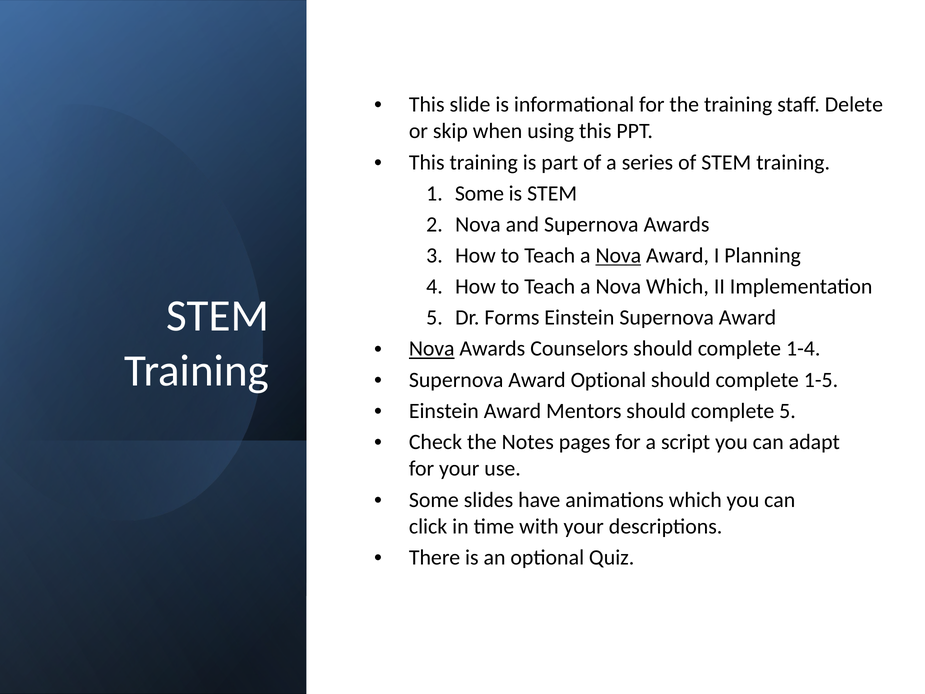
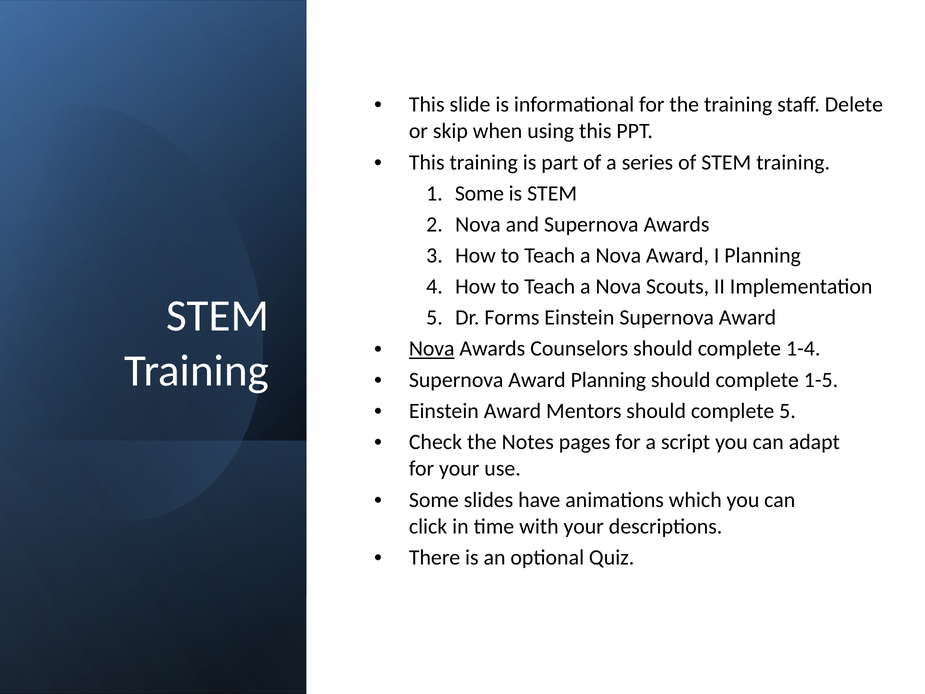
Nova underline: present -> none (618, 255)
Nova Which: Which -> Scouts (678, 287)
Award Optional: Optional -> Planning (608, 380)
